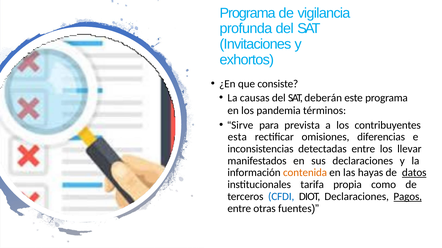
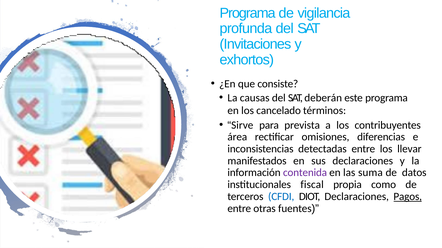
pandemia: pandemia -> cancelado (279, 111)
esta: esta -> área (237, 137)
contenida colour: orange -> purple (305, 173)
hayas: hayas -> suma (370, 173)
datos underline: present -> none (414, 173)
tarifa: tarifa -> fiscal (312, 185)
